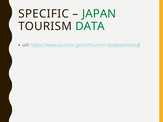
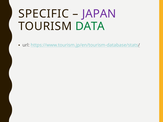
JAPAN colour: green -> purple (99, 14)
